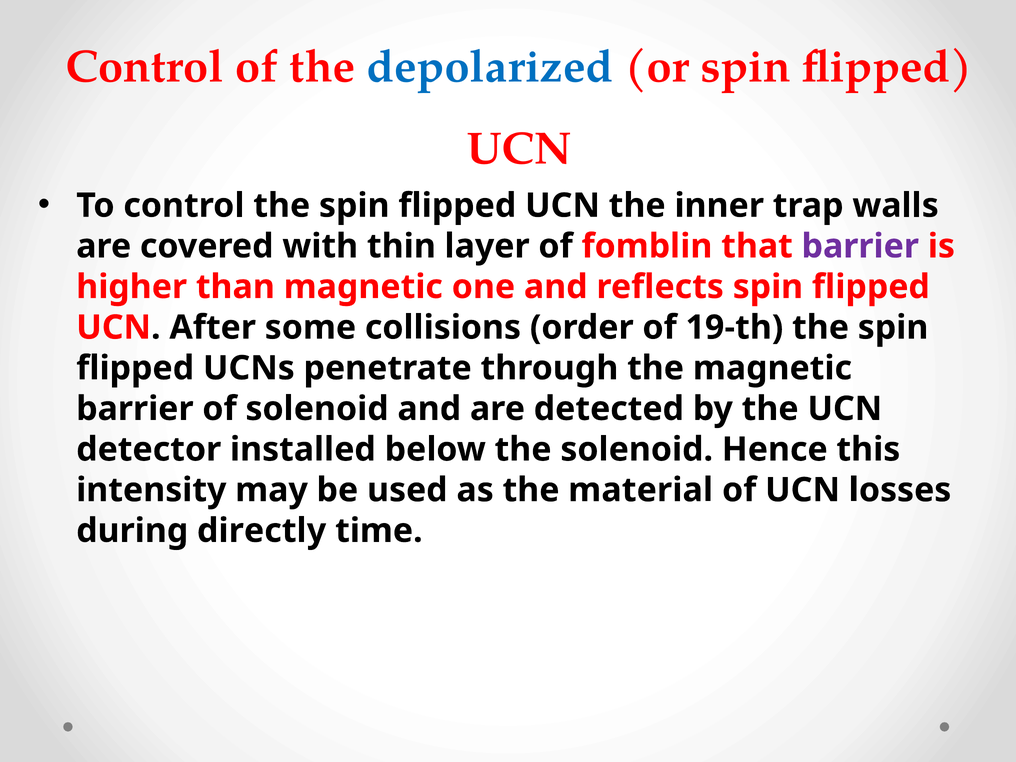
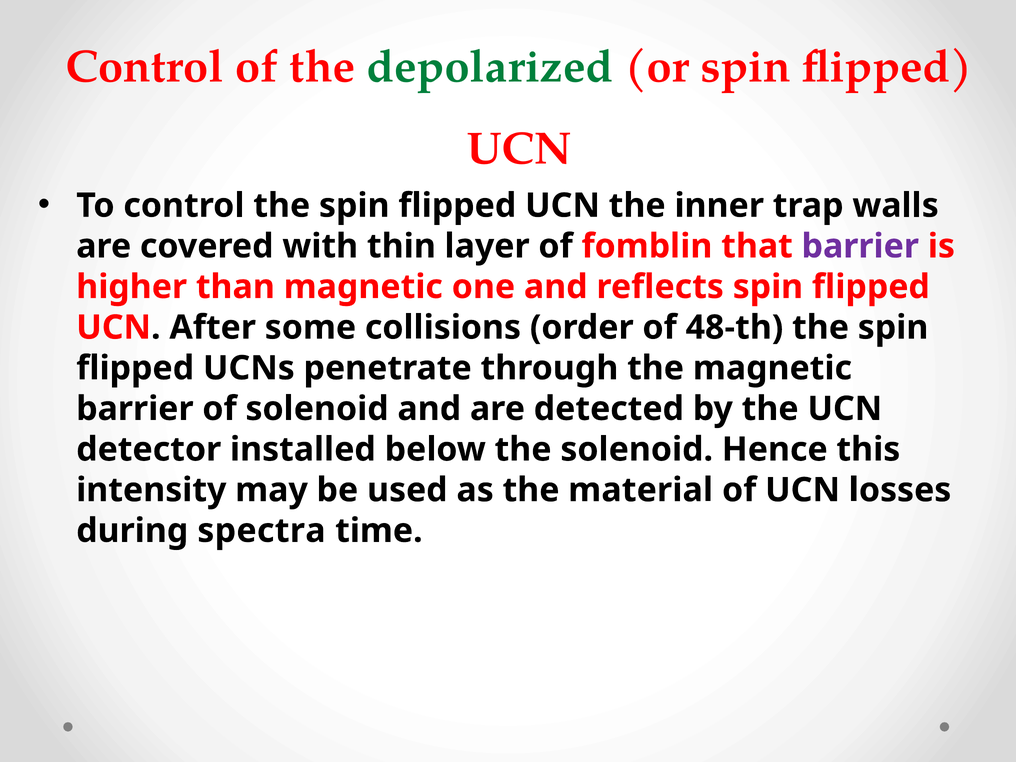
depolarized colour: blue -> green (490, 67)
19-th: 19-th -> 48-th (734, 327)
directly: directly -> spectra (261, 531)
